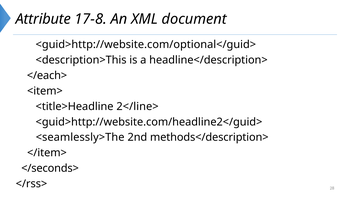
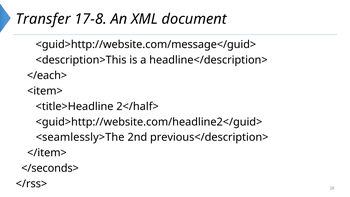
Attribute: Attribute -> Transfer (43, 19)
<guid>http://website.com/optional</guid>: <guid>http://website.com/optional</guid> -> <guid>http://website.com/message</guid> (146, 45)
2</line>: 2</line> -> 2</half> (138, 106)
methods</description>: methods</description> -> previous</description> (209, 137)
